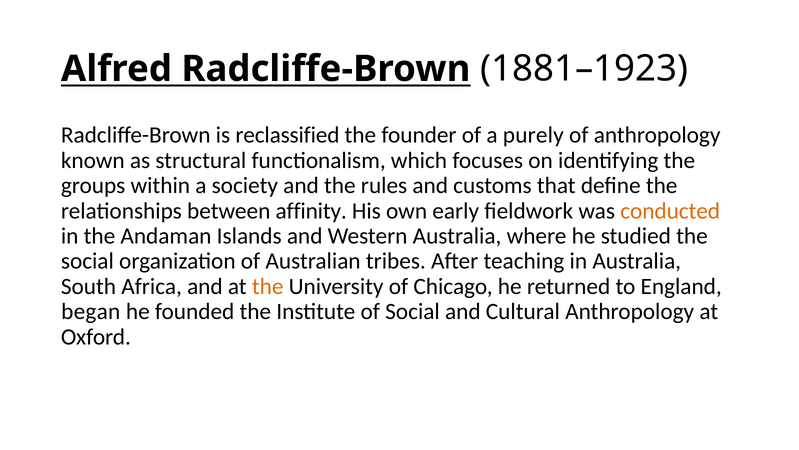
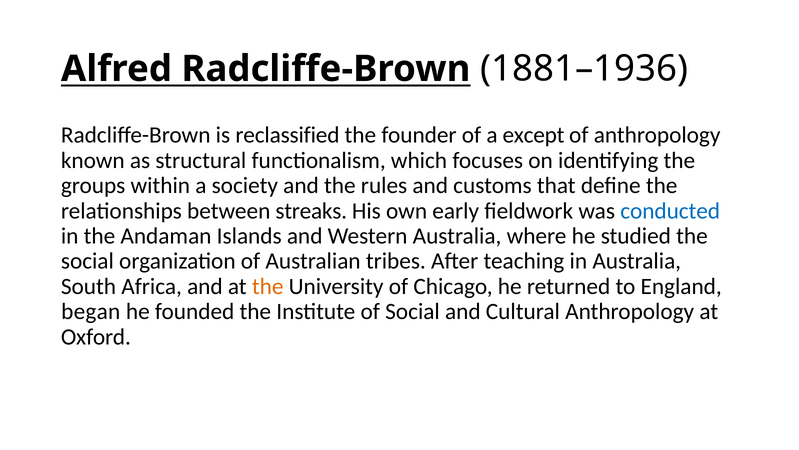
1881–1923: 1881–1923 -> 1881–1936 (584, 69)
purely: purely -> except (533, 135)
affinity: affinity -> streaks (311, 211)
conducted colour: orange -> blue (670, 211)
